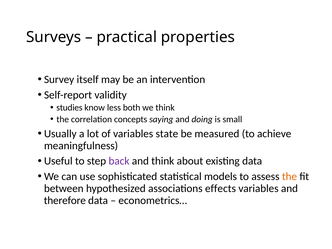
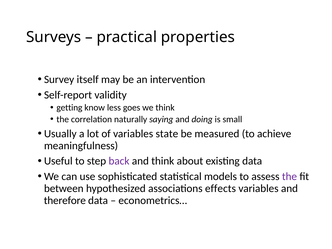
studies: studies -> getting (69, 108)
both: both -> goes (132, 108)
concepts: concepts -> naturally (131, 119)
the colour: orange -> purple (289, 176)
